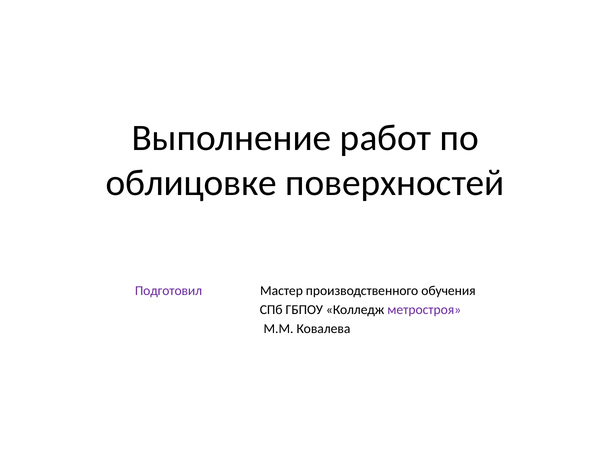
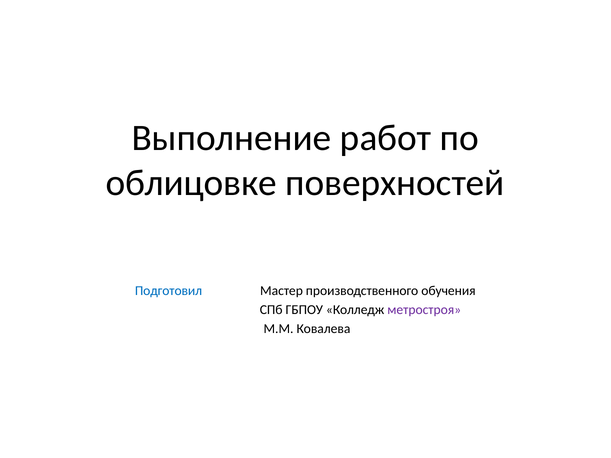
Подготовил colour: purple -> blue (168, 291)
